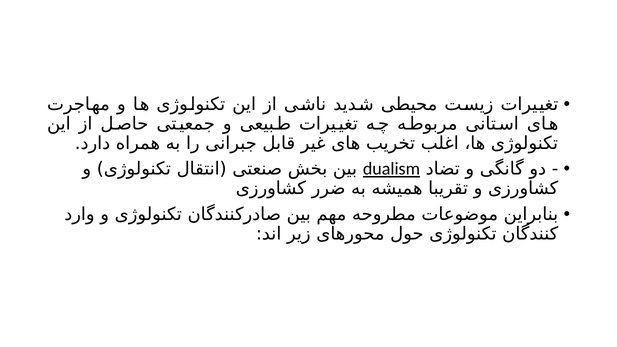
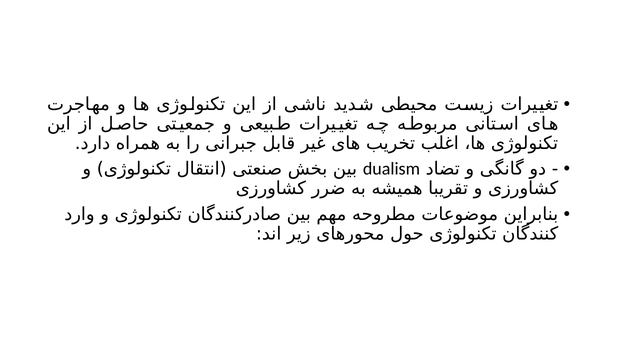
dualism underline: present -> none (391, 169)
